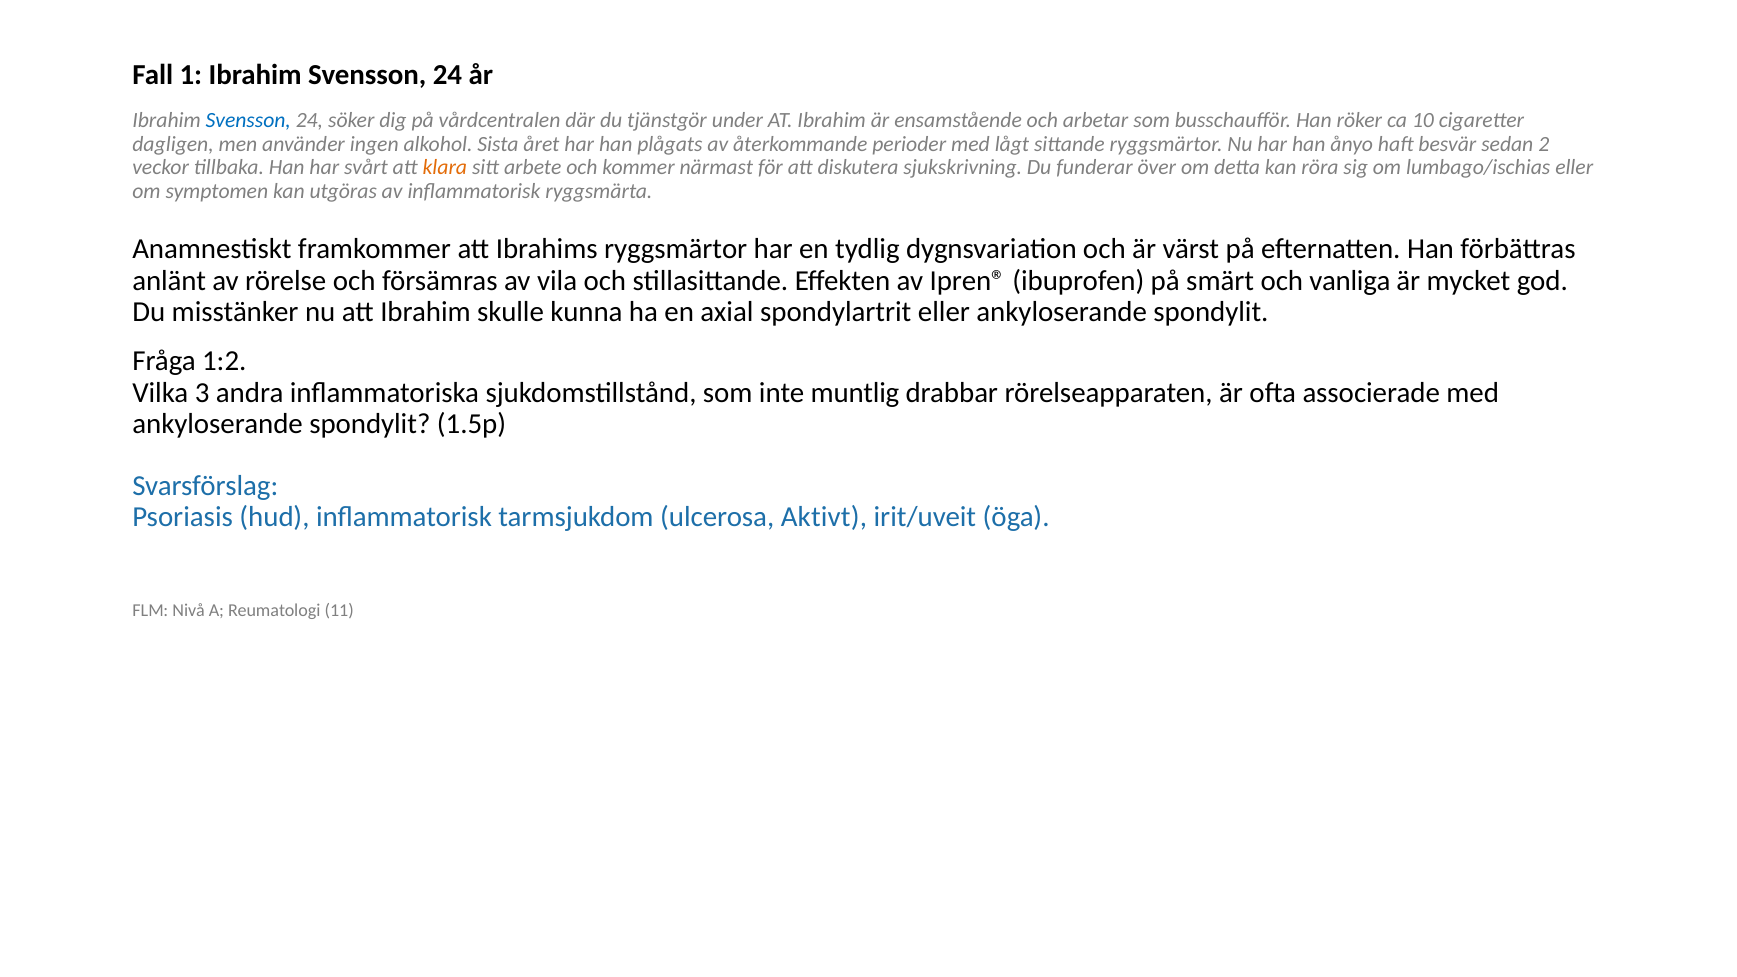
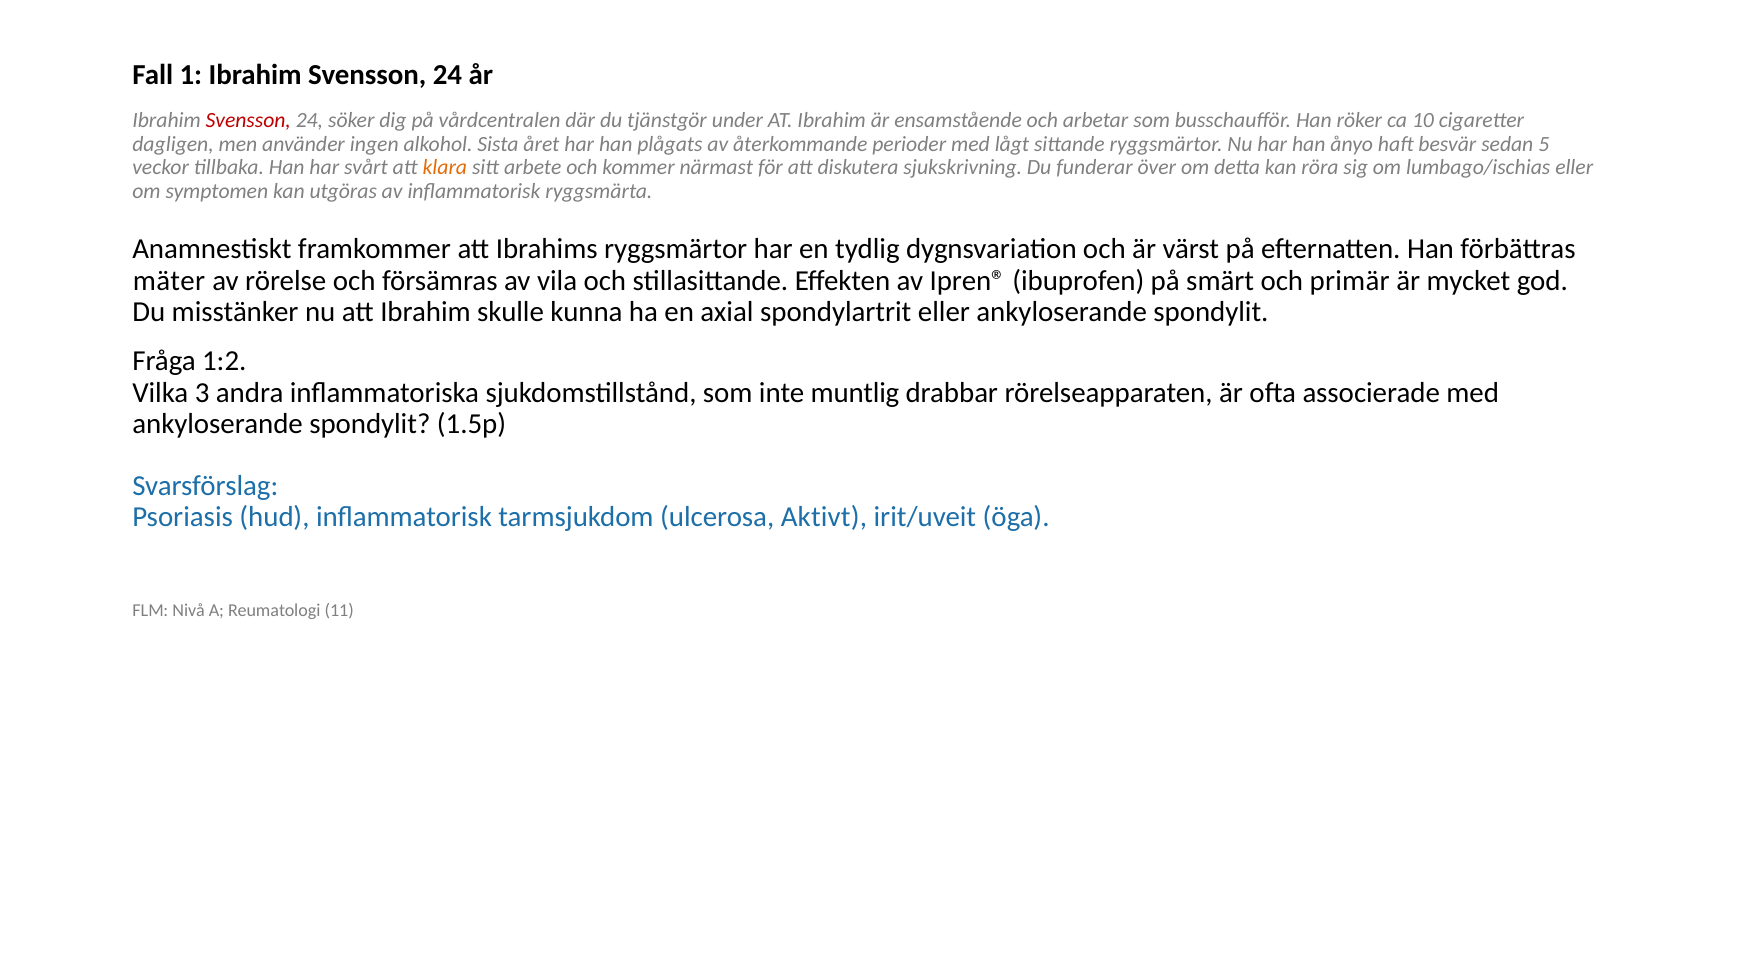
Svensson colour: blue -> red (248, 121)
2: 2 -> 5 (1544, 144)
anlänt: anlänt -> mäter (169, 281)
vanliga: vanliga -> primär (1350, 281)
